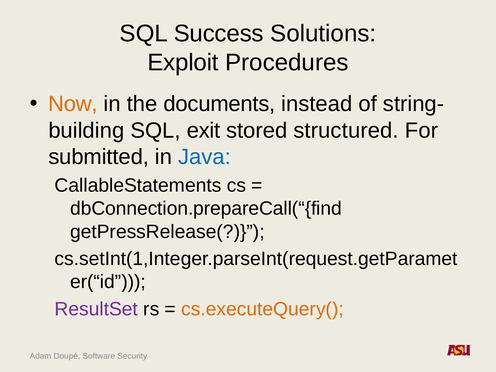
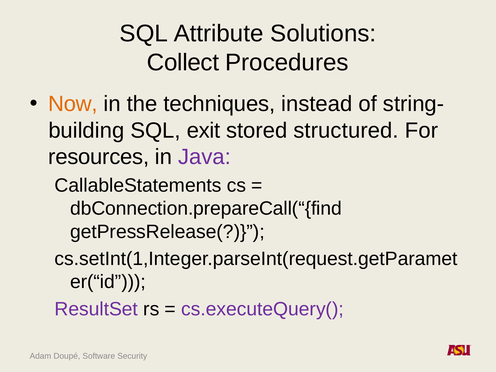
Success: Success -> Attribute (219, 34)
Exploit: Exploit -> Collect (183, 62)
documents: documents -> techniques (219, 104)
submitted: submitted -> resources (99, 157)
Java colour: blue -> purple (205, 157)
cs.executeQuery( colour: orange -> purple (263, 309)
